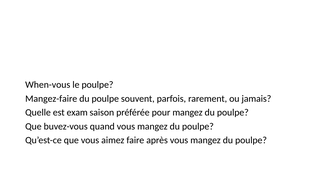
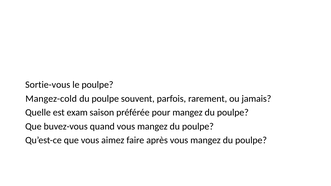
When-vous: When-vous -> Sortie-vous (48, 85)
Mangez-faire: Mangez-faire -> Mangez-cold (51, 99)
